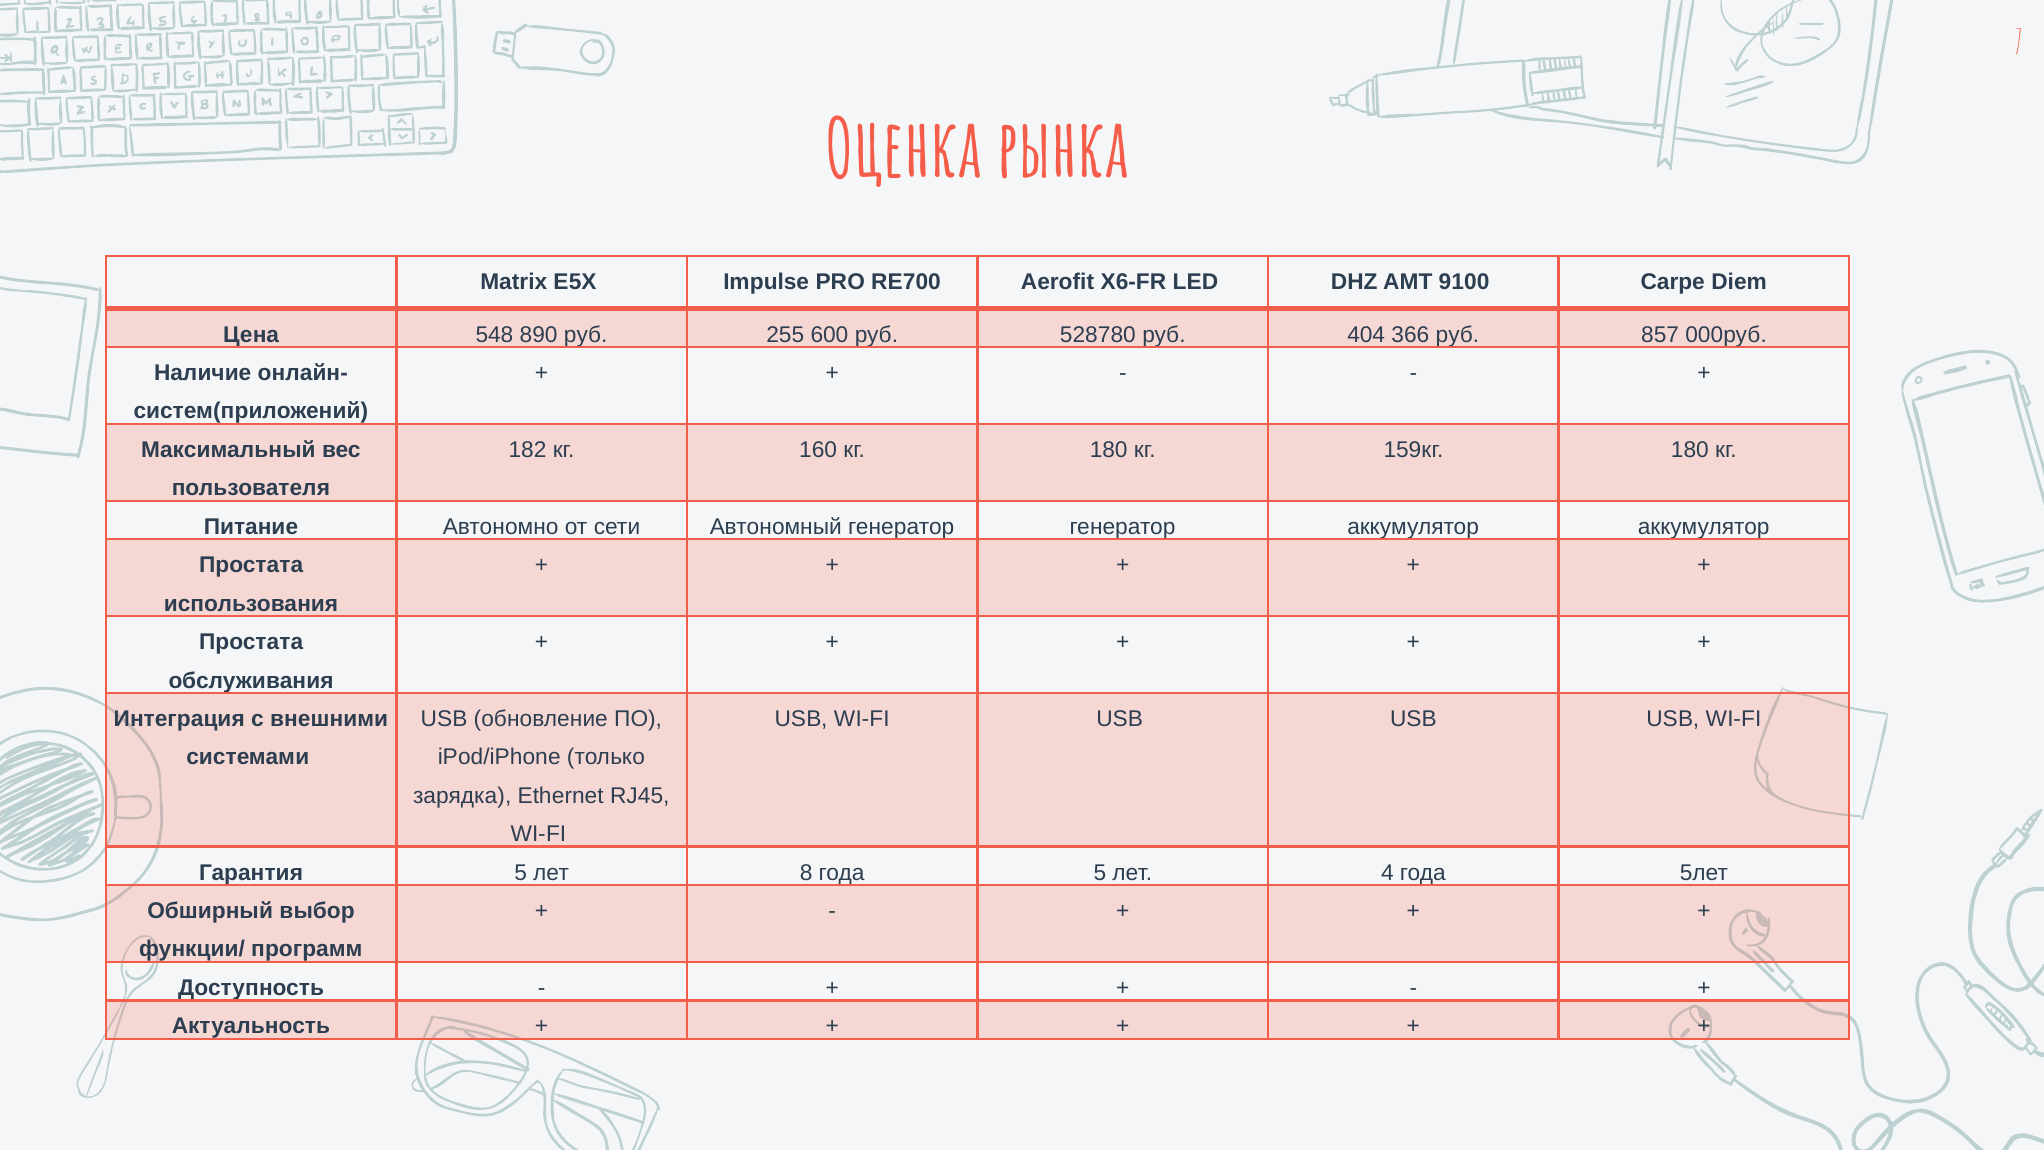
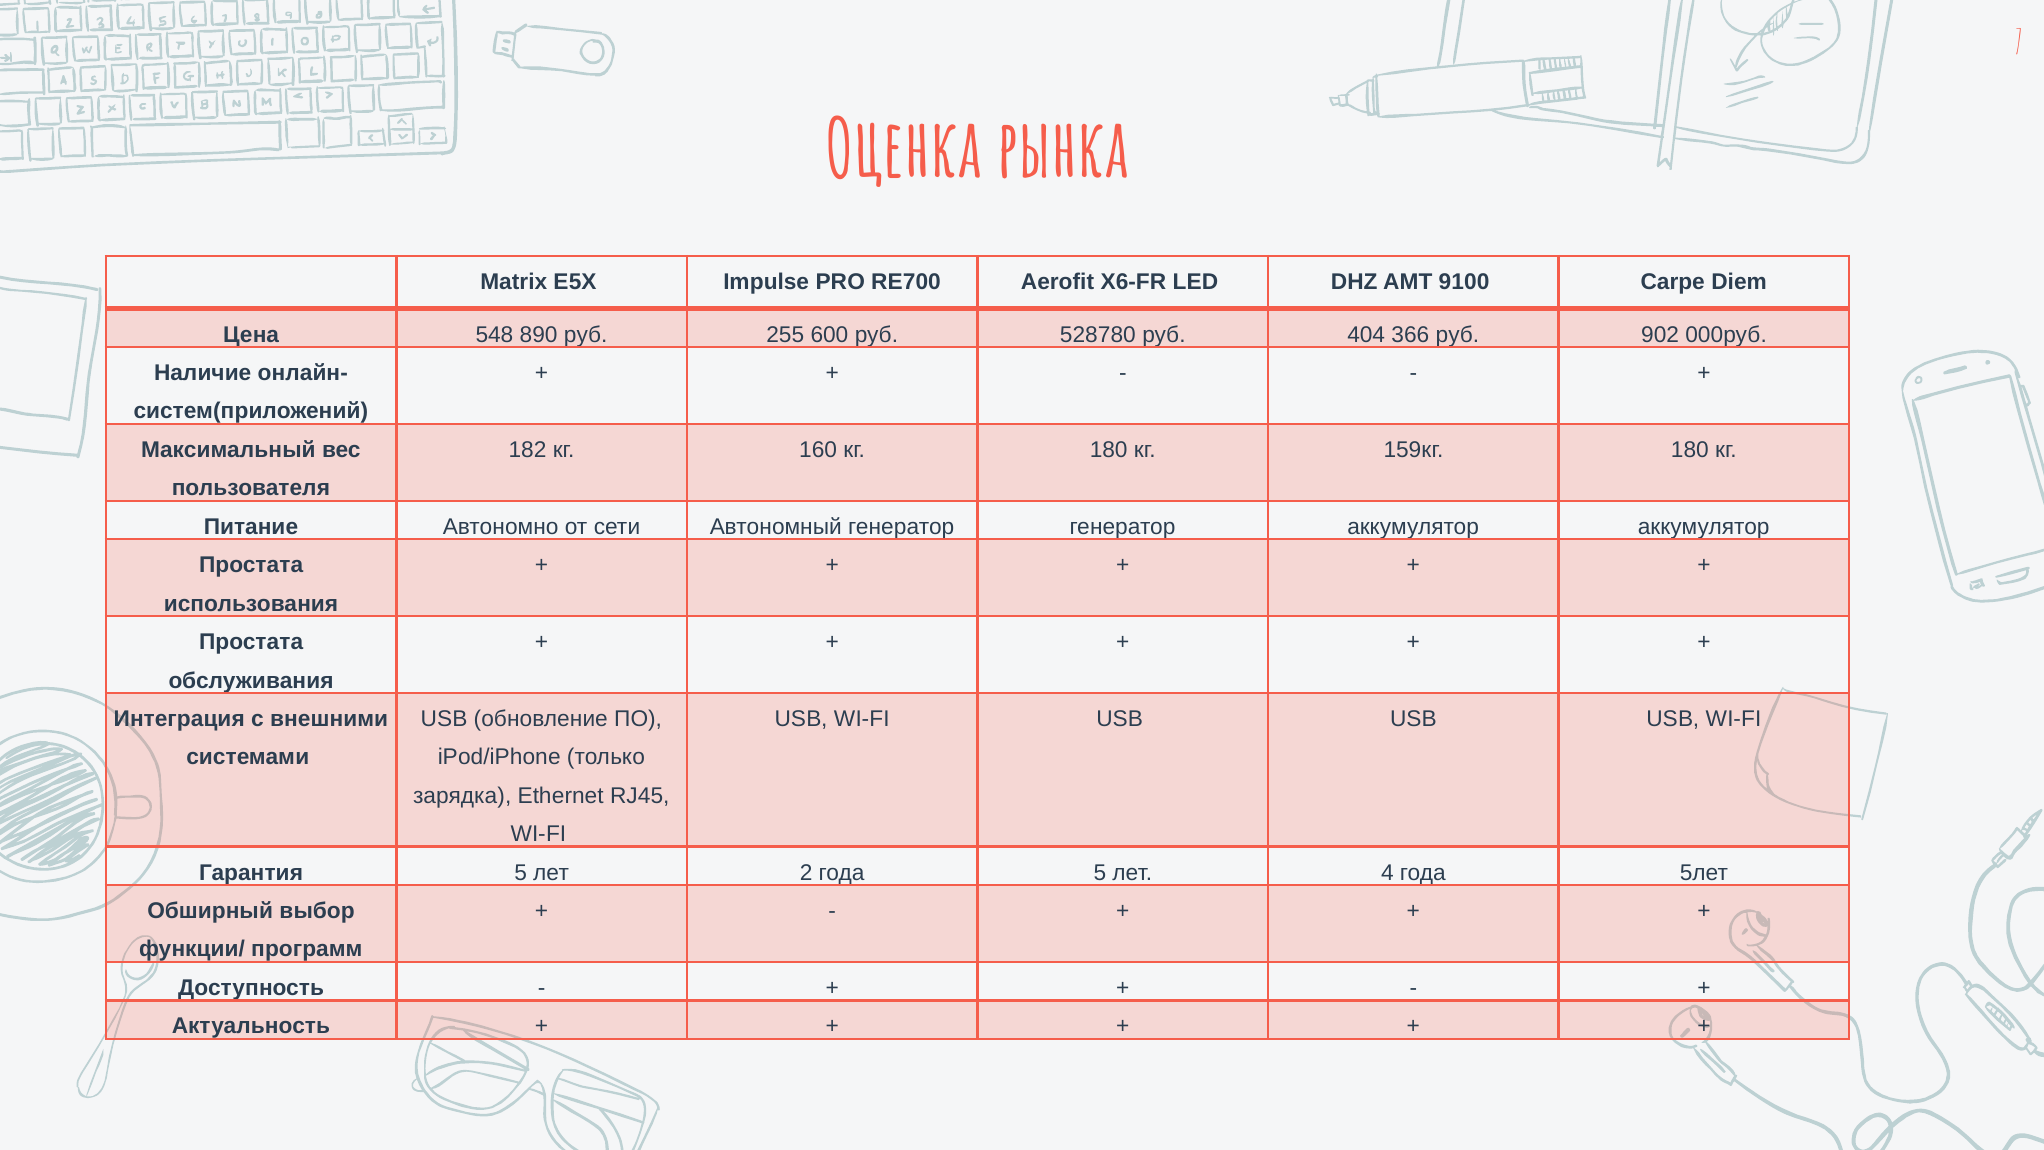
857: 857 -> 902 (1660, 335)
8: 8 -> 2 (806, 872)
